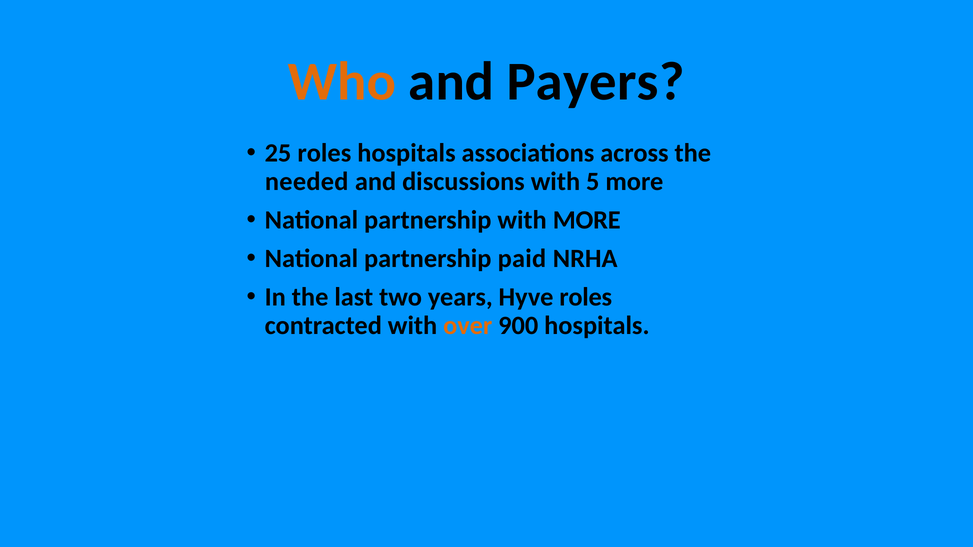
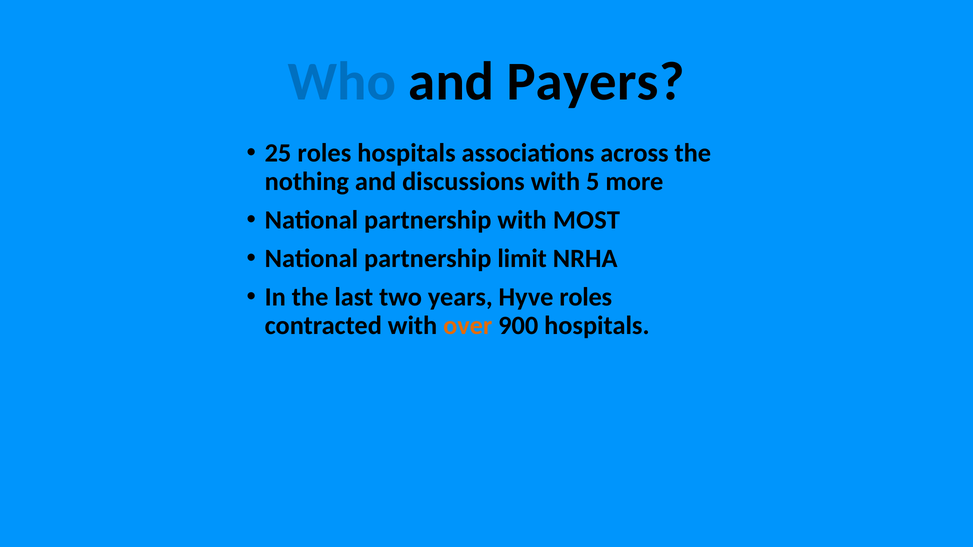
Who colour: orange -> blue (342, 82)
needed: needed -> nothing (307, 182)
with MORE: MORE -> MOST (586, 220)
paid: paid -> limit (522, 259)
